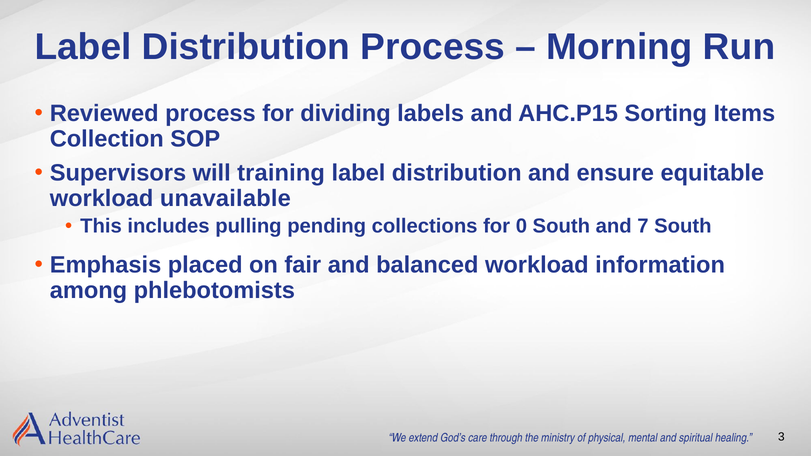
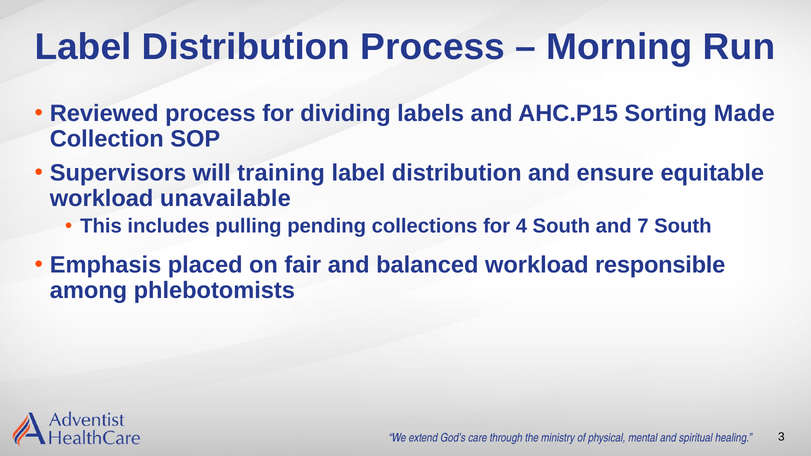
Items: Items -> Made (744, 113)
0: 0 -> 4 (521, 226)
information: information -> responsible (660, 265)
